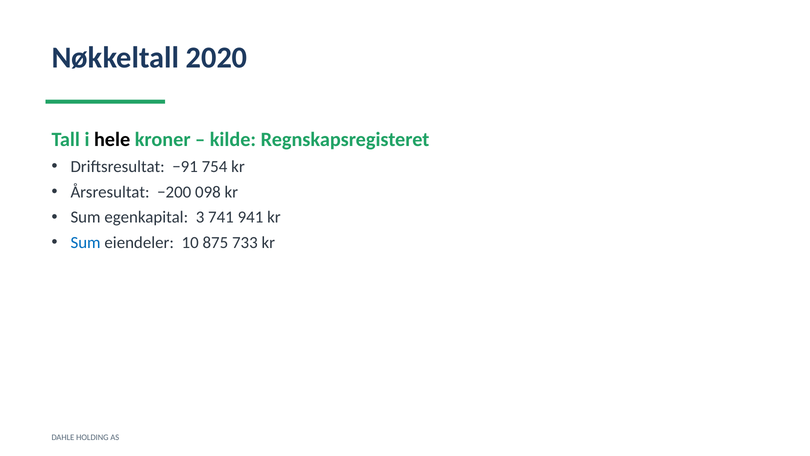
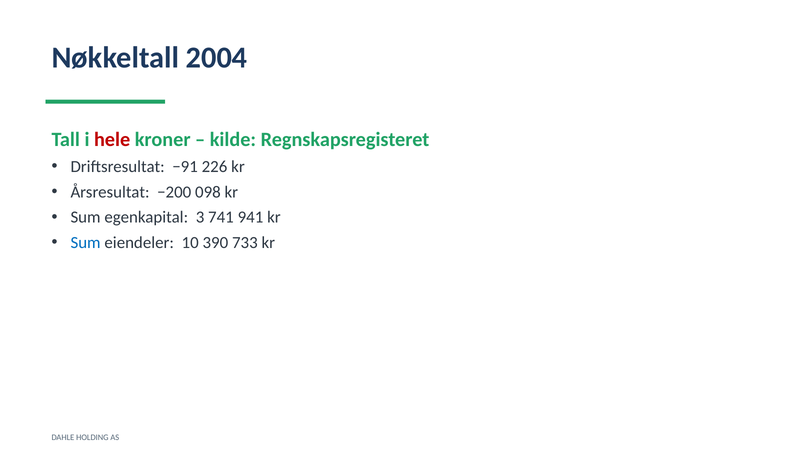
2020: 2020 -> 2004 (217, 58)
hele colour: black -> red (112, 139)
754: 754 -> 226 (215, 167)
875: 875 -> 390 (215, 243)
